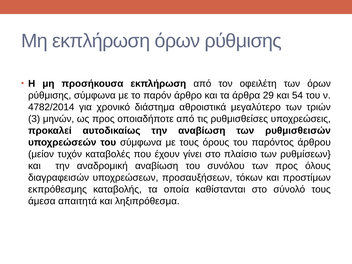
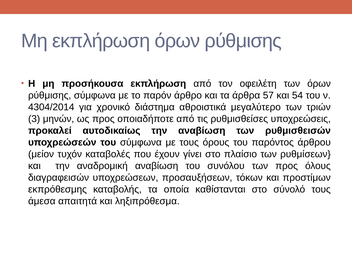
29: 29 -> 57 (268, 95)
4782/2014: 4782/2014 -> 4304/2014 (51, 107)
